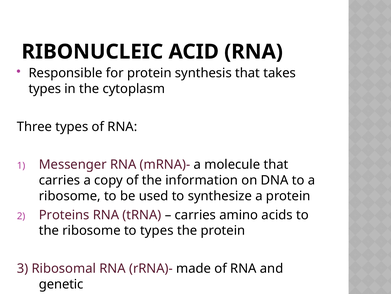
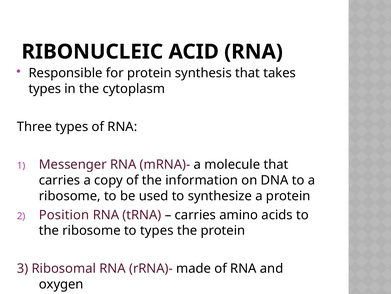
Proteins: Proteins -> Position (64, 214)
genetic: genetic -> oxygen (61, 283)
